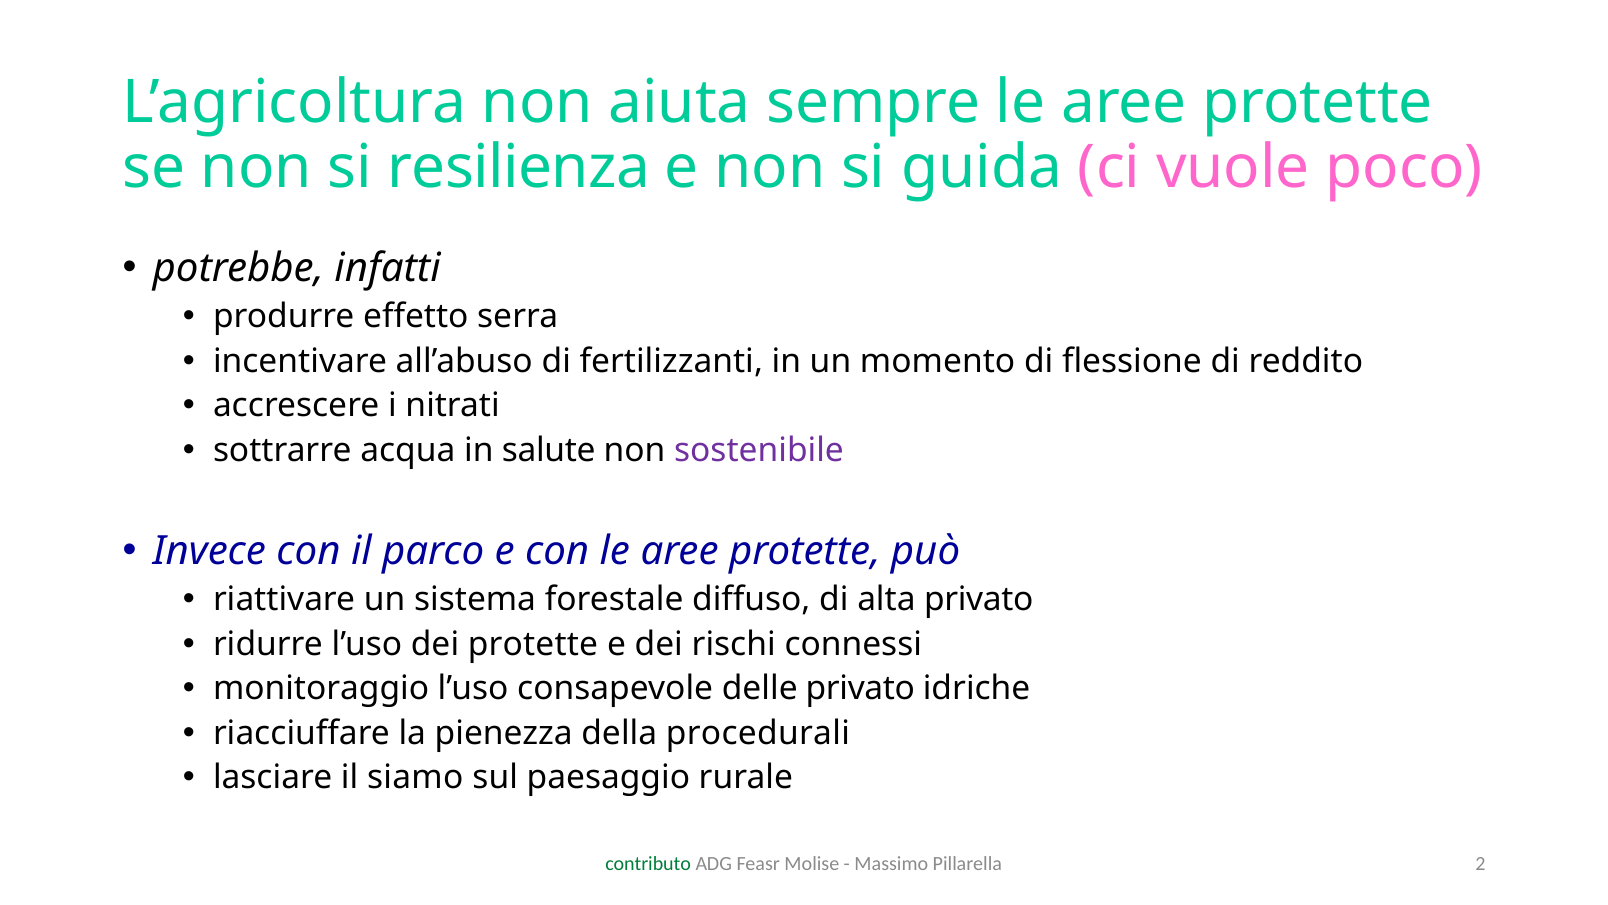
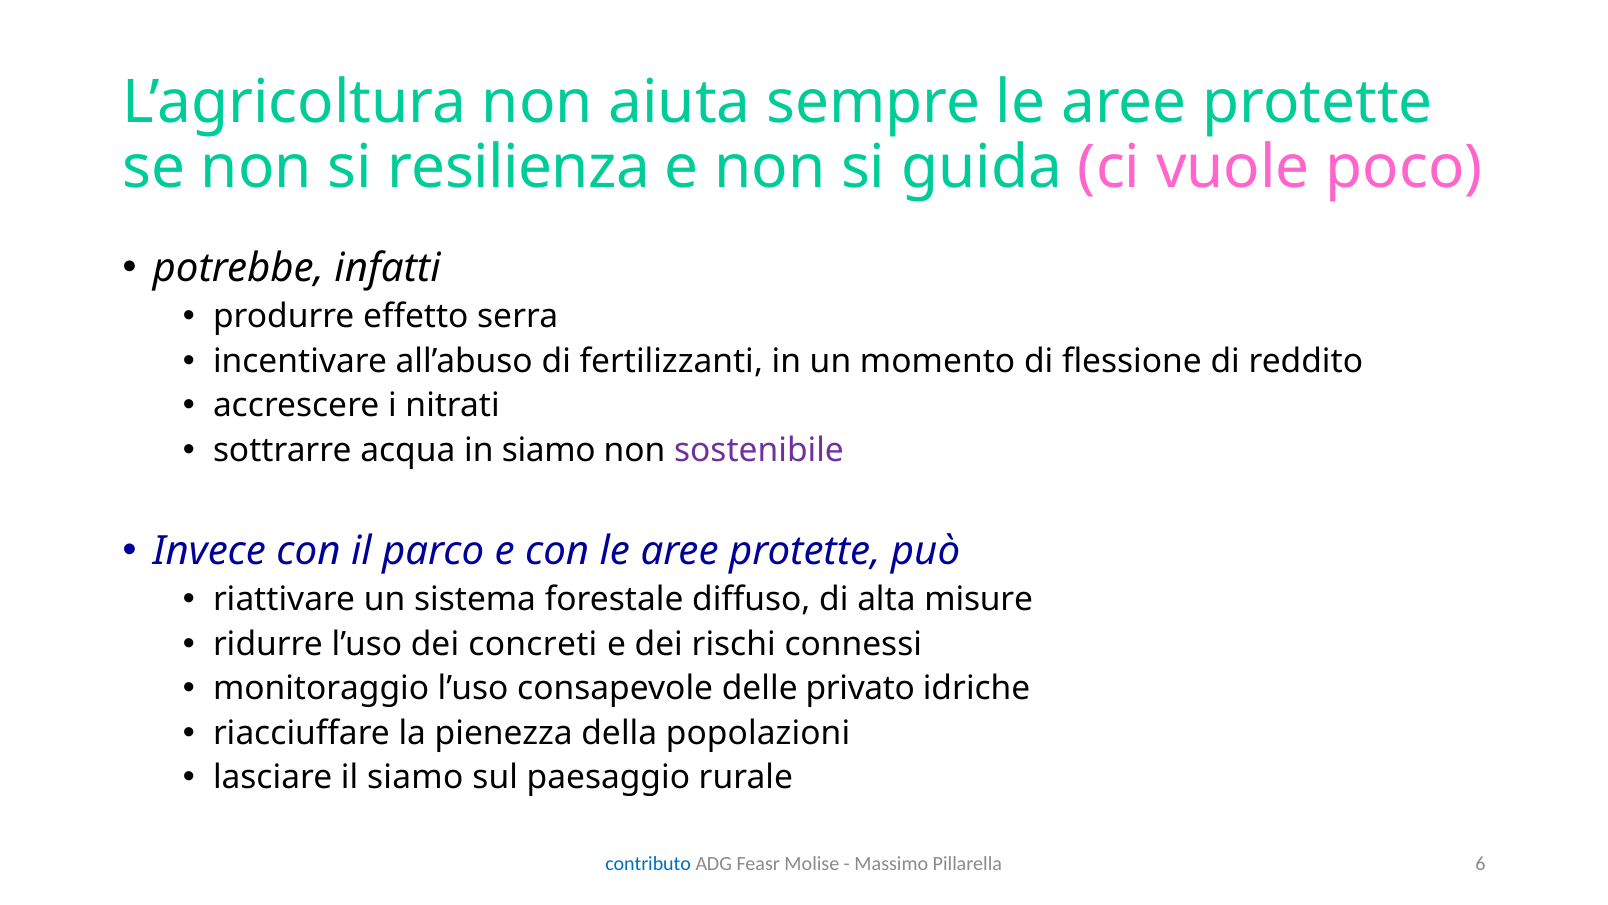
in salute: salute -> siamo (549, 450)
alta privato: privato -> misure (979, 599)
dei protette: protette -> concreti (533, 644)
procedurali: procedurali -> popolazioni (758, 733)
contributo colour: green -> blue (648, 864)
2: 2 -> 6 (1480, 864)
